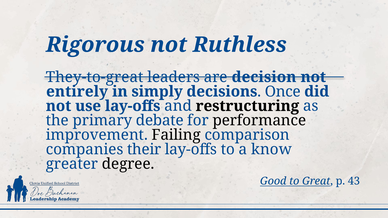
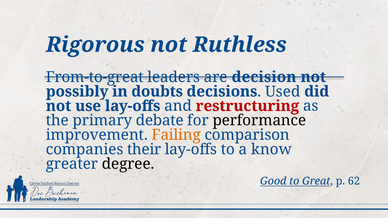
They-to-great: They-to-great -> From-to-great (95, 77)
entirely: entirely -> possibly (77, 92)
simply: simply -> doubts (157, 92)
Once: Once -> Used (283, 92)
restructuring colour: black -> red (247, 106)
Failing colour: black -> orange (176, 135)
43: 43 -> 62 (354, 181)
